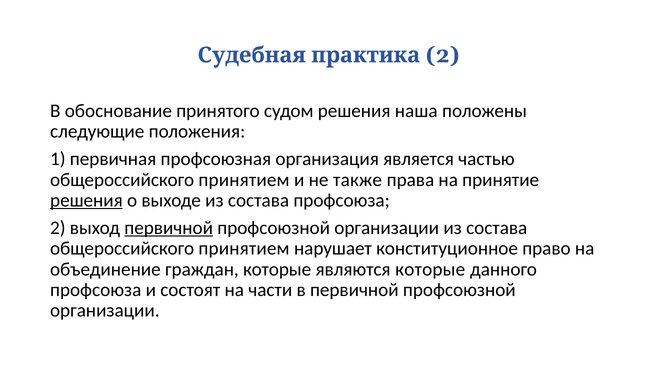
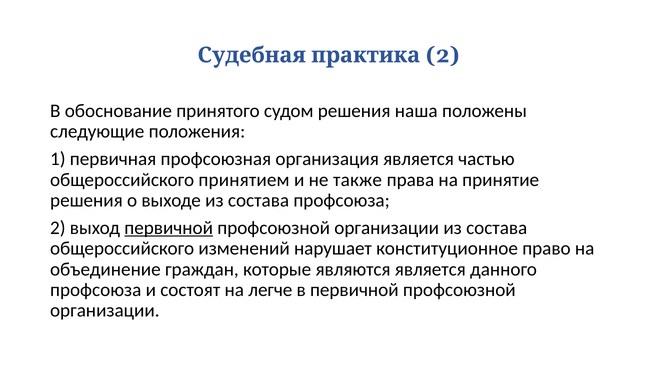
решения underline: present -> none (86, 201)
принятием: принятием -> изменений (244, 249)
являются которые: которые -> является (430, 270)
части: части -> легче (270, 290)
